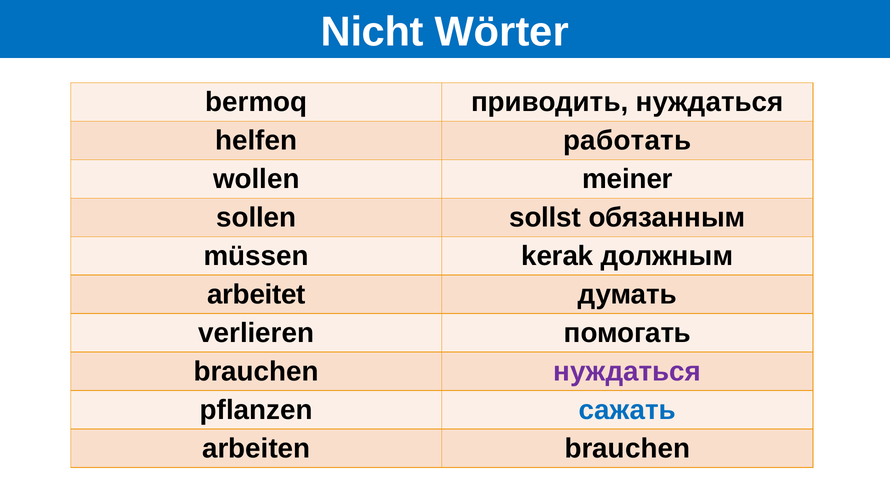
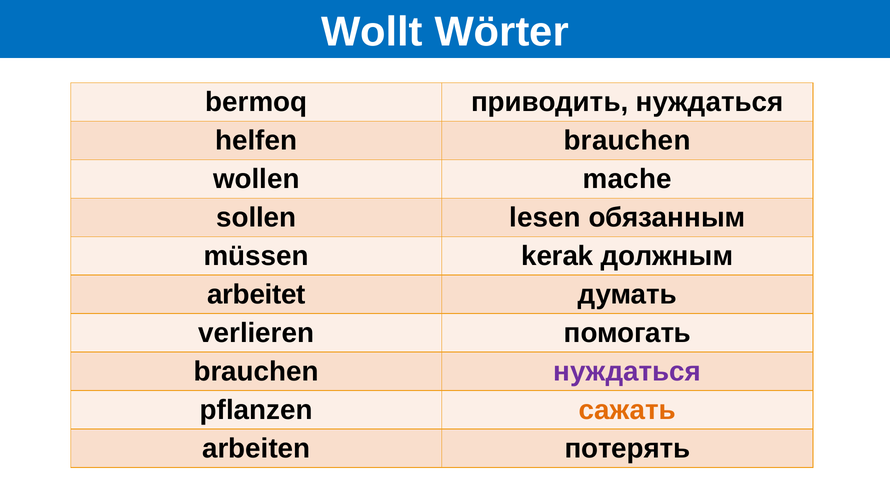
Nicht: Nicht -> Wollt (372, 32)
helfen работать: работать -> brauchen (627, 140)
meiner: meiner -> mache (627, 179)
sollst: sollst -> lesen (545, 217)
сажать colour: blue -> orange (627, 410)
arbeiten brauchen: brauchen -> потерять (627, 448)
